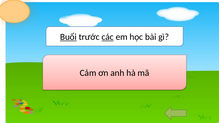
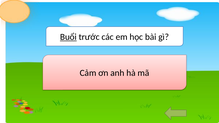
các underline: present -> none (108, 37)
